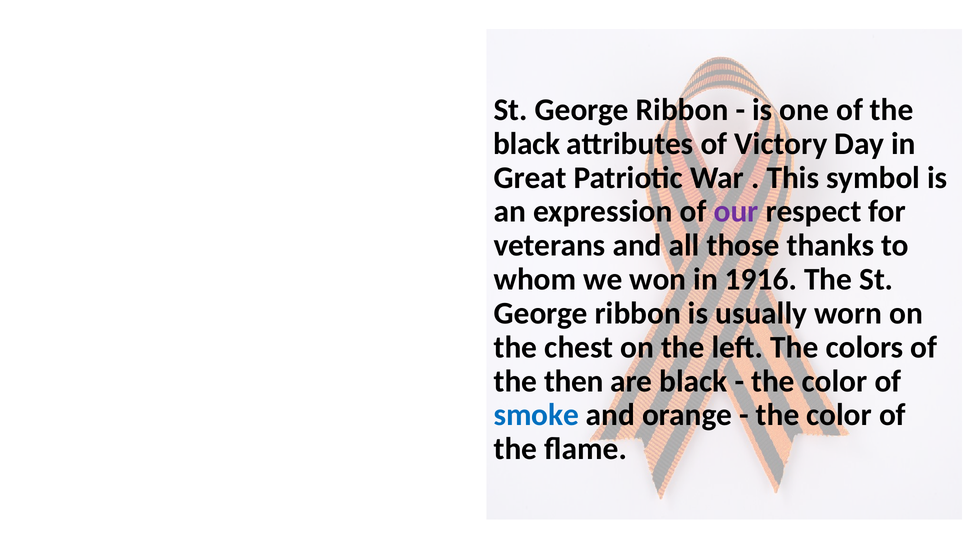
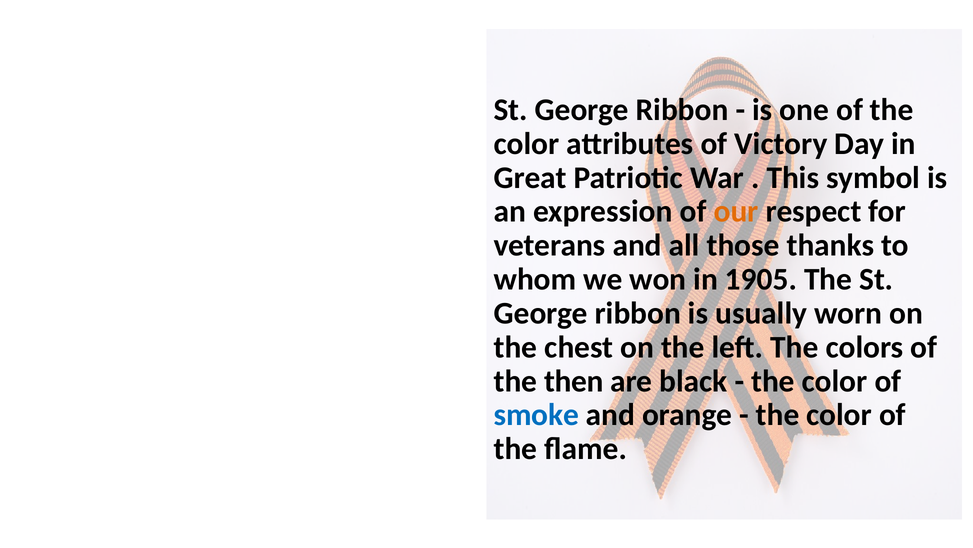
black: black -> color (527, 144)
our colour: purple -> orange (736, 211)
1916: 1916 -> 1905 (761, 279)
